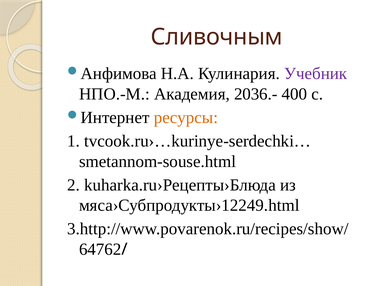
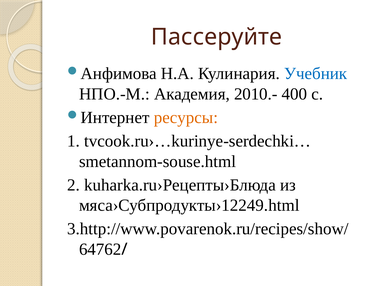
Сливочным: Сливочным -> Пассеруйте (216, 37)
Учебник colour: purple -> blue (316, 74)
2036.-: 2036.- -> 2010.- (256, 94)
